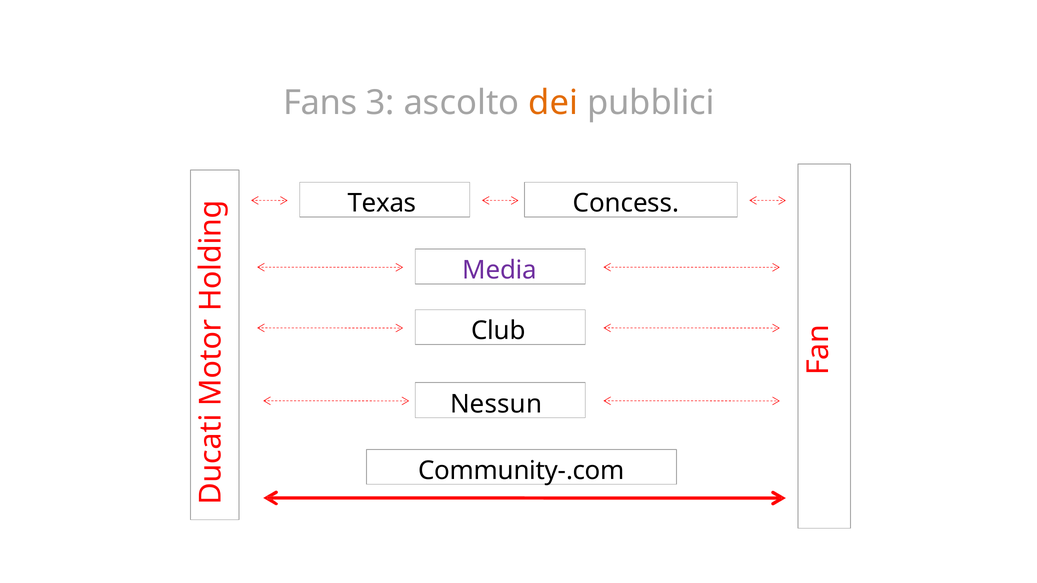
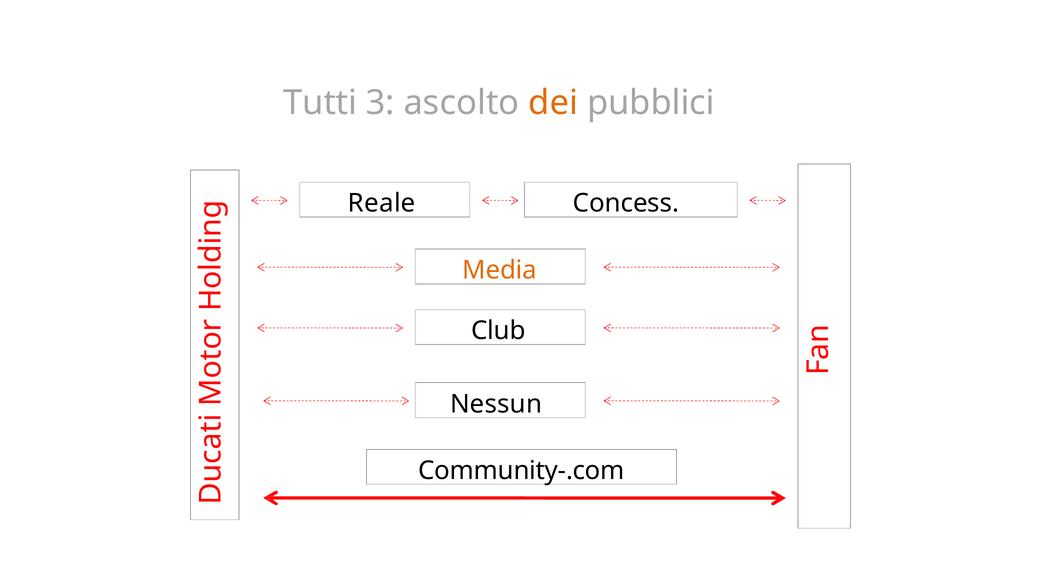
Fans: Fans -> Tutti (320, 103)
Texas: Texas -> Reale (382, 203)
Media colour: purple -> orange (500, 270)
